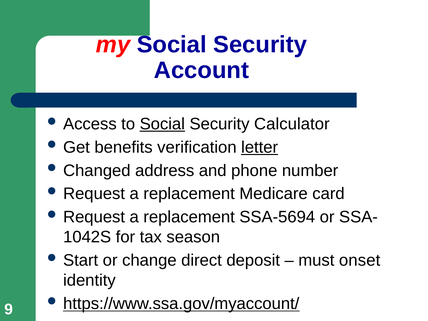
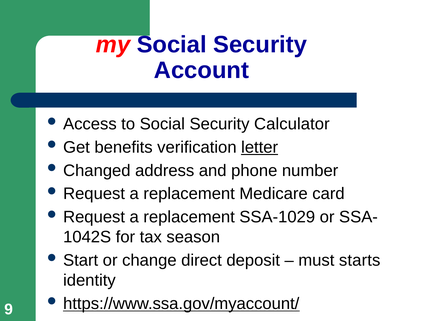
Social underline: present -> none (162, 124)
SSA-5694: SSA-5694 -> SSA-1029 (277, 217)
onset: onset -> starts (360, 260)
